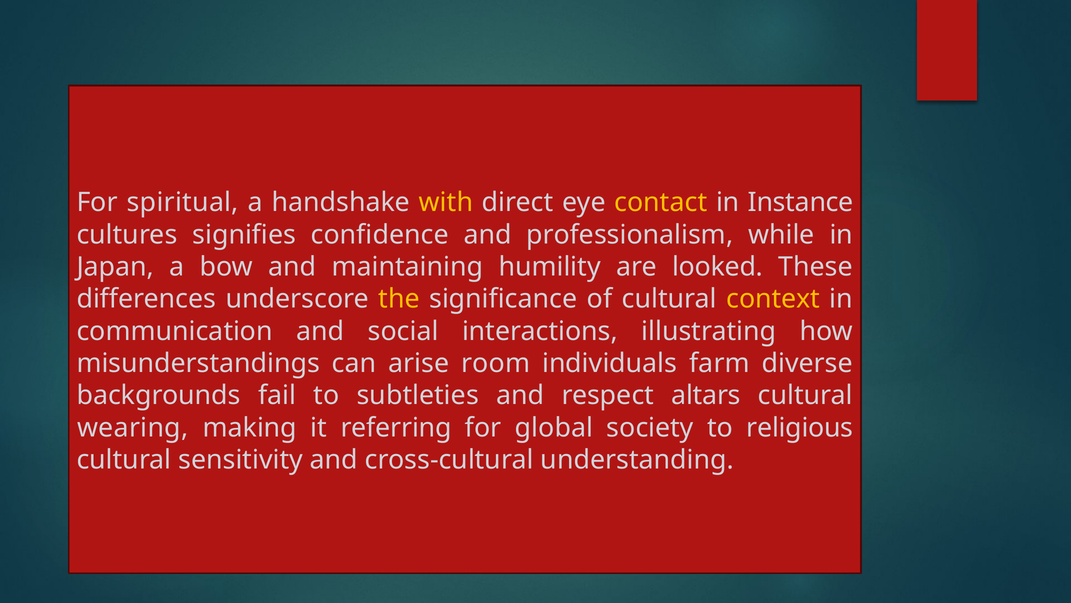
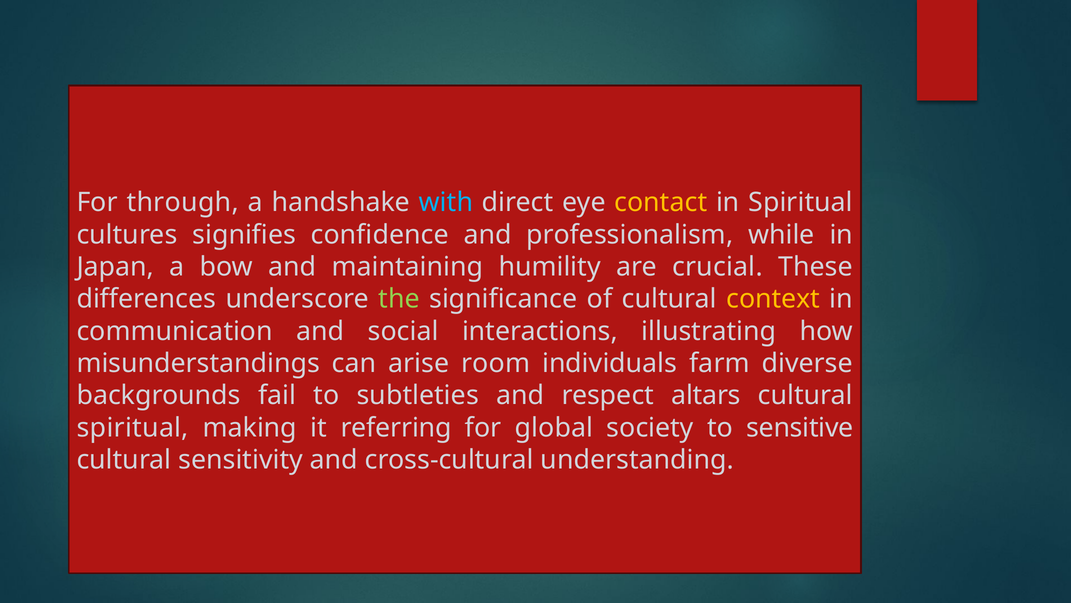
spiritual: spiritual -> through (183, 202)
with colour: yellow -> light blue (446, 202)
in Instance: Instance -> Spiritual (801, 202)
looked: looked -> crucial (717, 267)
the colour: yellow -> light green (399, 299)
wearing: wearing -> spiritual (133, 427)
religious: religious -> sensitive (800, 427)
